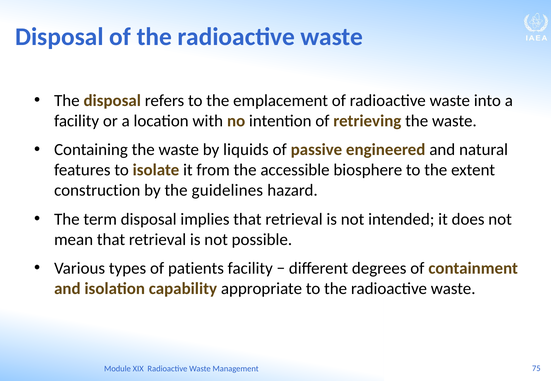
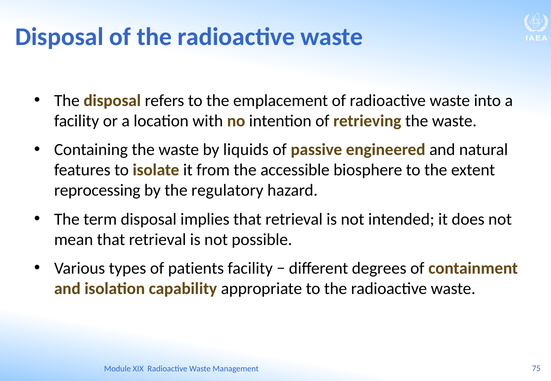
construction: construction -> reprocessing (97, 191)
guidelines: guidelines -> regulatory (227, 191)
